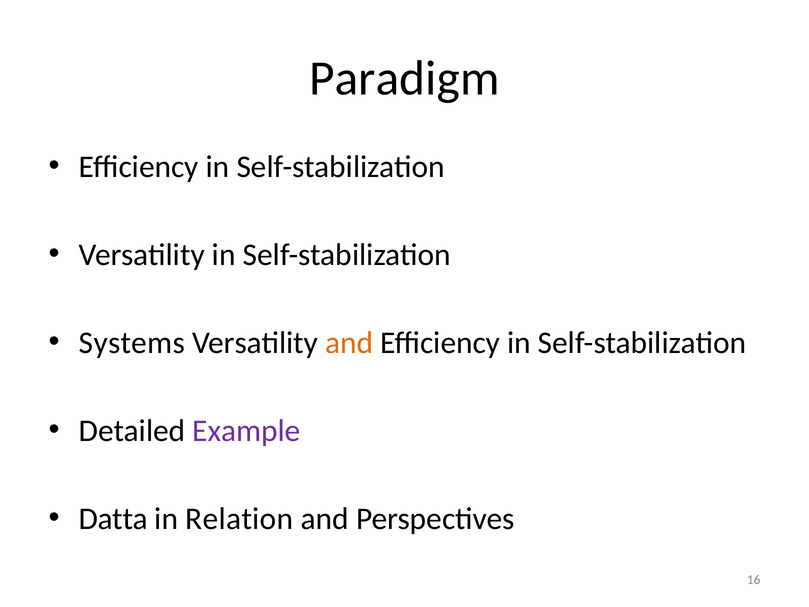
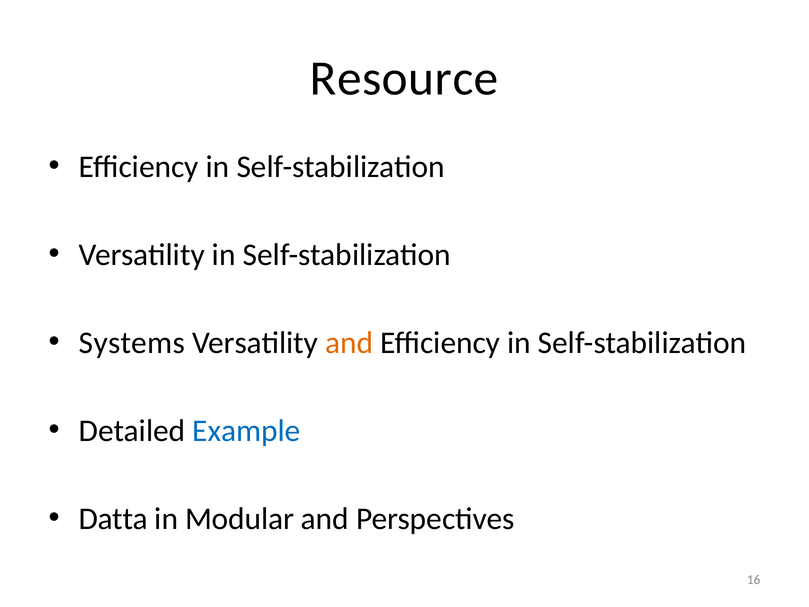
Paradigm: Paradigm -> Resource (404, 78)
Example colour: purple -> blue (246, 431)
Relation: Relation -> Modular (240, 519)
